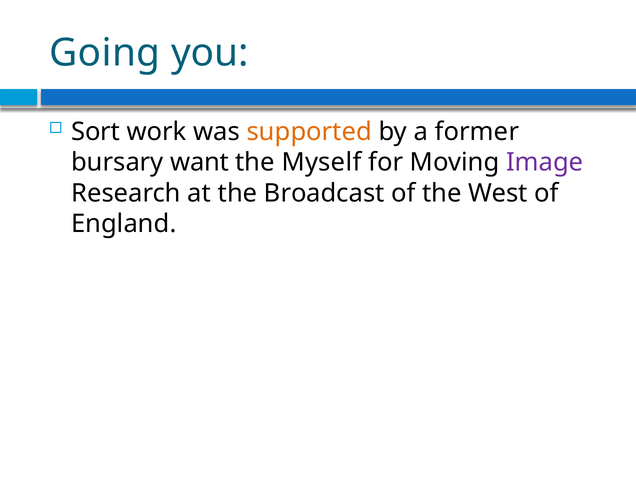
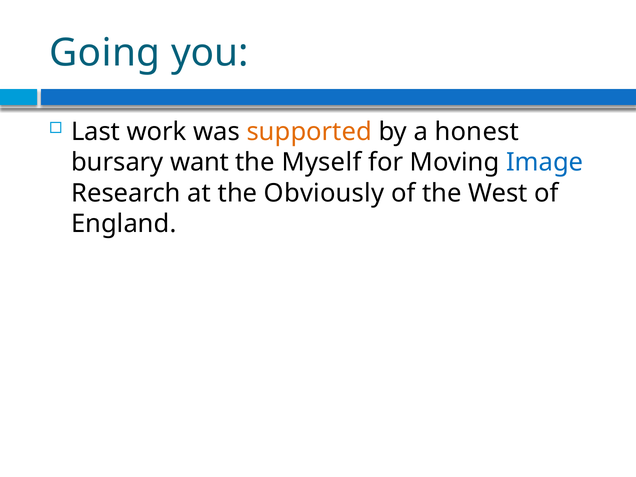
Sort: Sort -> Last (96, 132)
former: former -> honest (477, 132)
Image colour: purple -> blue (545, 162)
Broadcast: Broadcast -> Obviously (324, 193)
